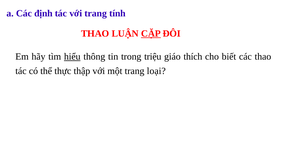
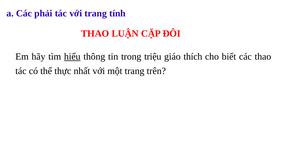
định: định -> phải (43, 13)
CẶP underline: present -> none (151, 34)
thập: thập -> nhất (82, 71)
loại: loại -> trên (156, 71)
